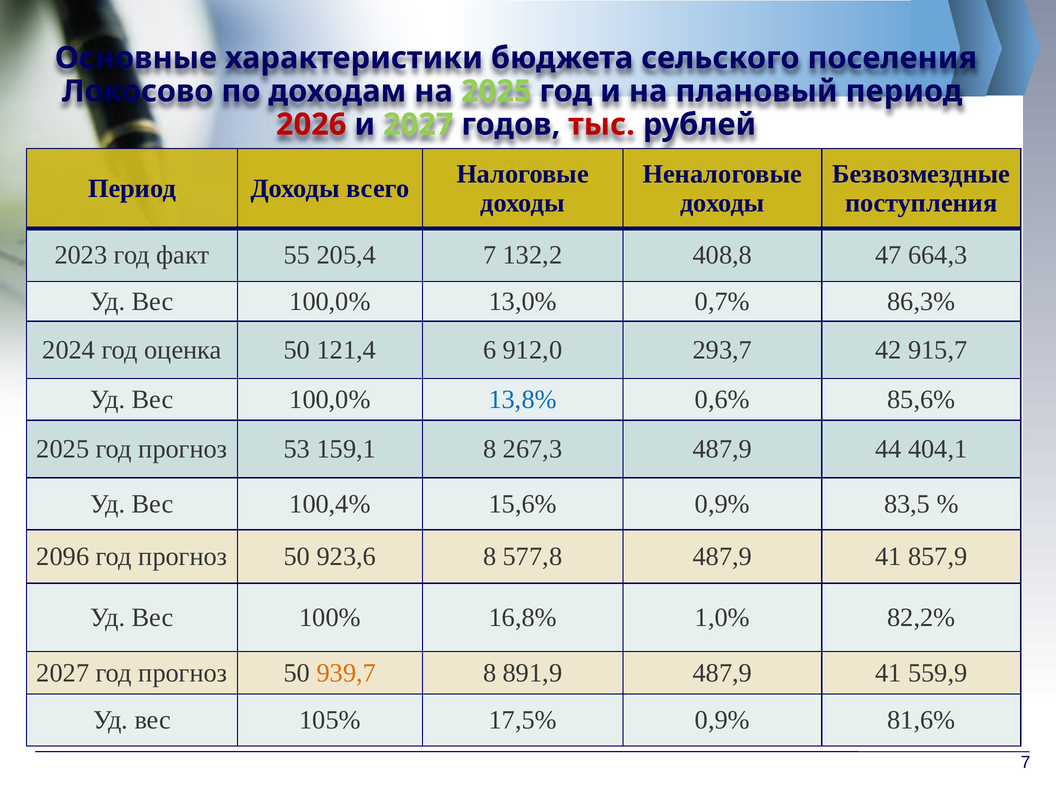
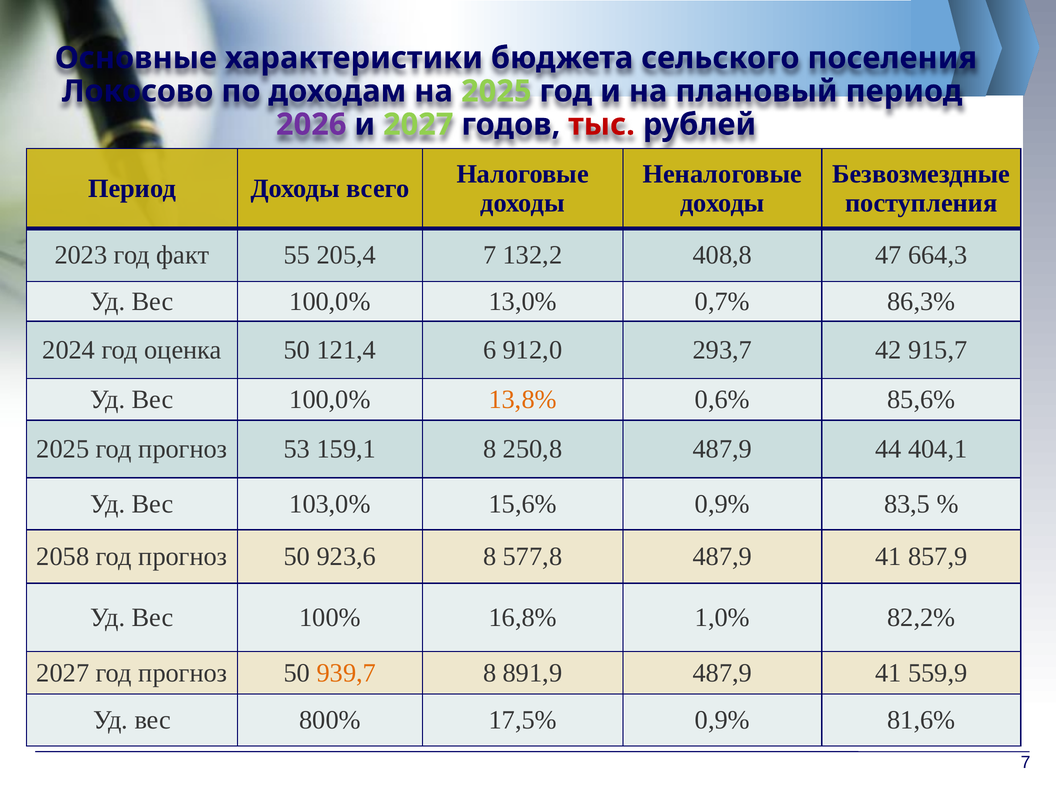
2026 colour: red -> purple (311, 124)
13,8% colour: blue -> orange (523, 400)
267,3: 267,3 -> 250,8 (533, 449)
100,4%: 100,4% -> 103,0% (330, 504)
2096: 2096 -> 2058 (63, 557)
105%: 105% -> 800% (330, 720)
